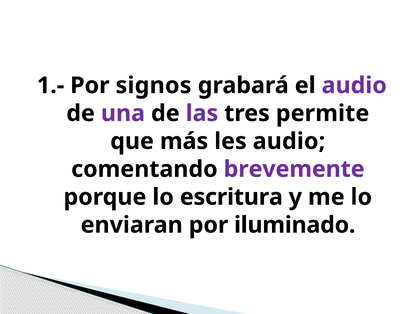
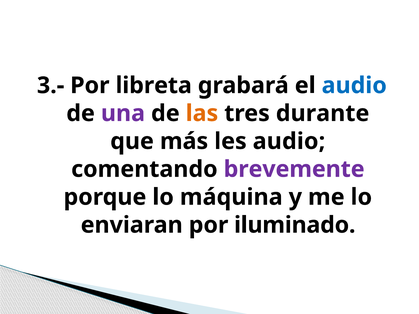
1.-: 1.- -> 3.- (51, 86)
signos: signos -> libreta (154, 86)
audio colour: purple -> blue (354, 86)
las colour: purple -> orange (202, 113)
permite: permite -> durante (323, 113)
escritura: escritura -> máquina (231, 197)
